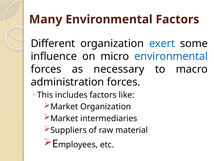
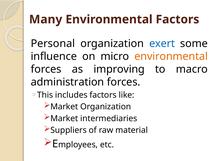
Different: Different -> Personal (53, 43)
environmental colour: blue -> orange (171, 56)
necessary: necessary -> improving (119, 69)
